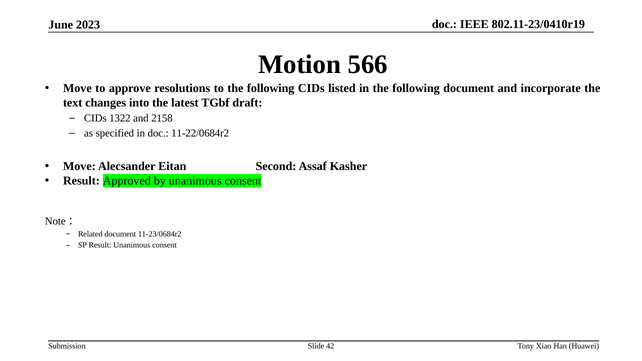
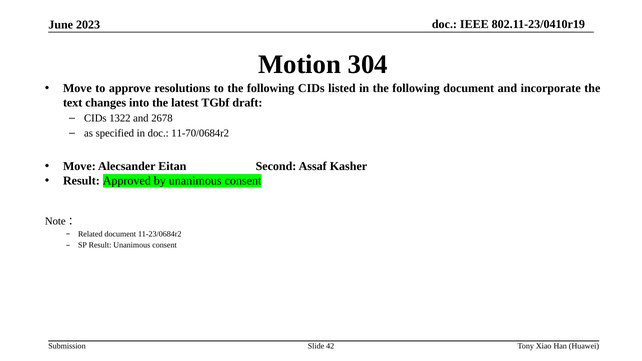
566: 566 -> 304 (368, 64)
2158: 2158 -> 2678 (162, 118)
11-22/0684r2: 11-22/0684r2 -> 11-70/0684r2 (200, 133)
